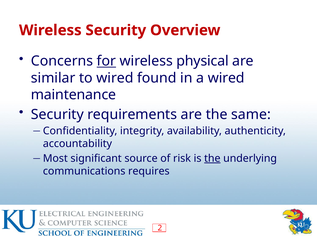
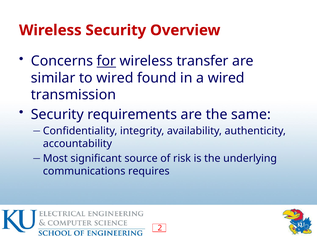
physical: physical -> transfer (203, 61)
maintenance: maintenance -> transmission (73, 95)
the underline: present -> none (212, 159)
